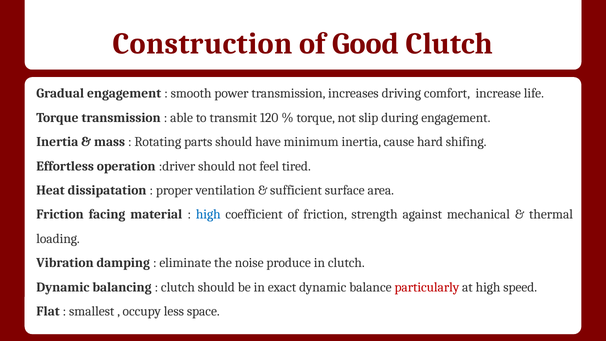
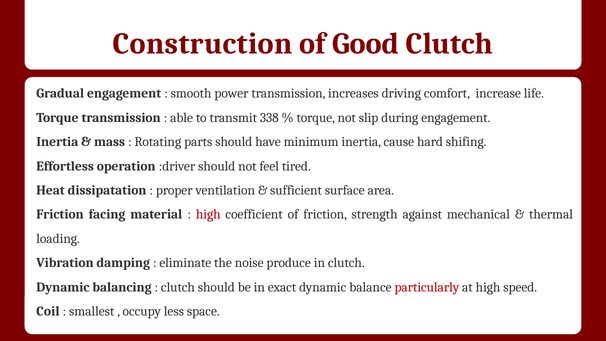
120: 120 -> 338 (269, 118)
high colour: blue -> red (208, 214)
Flat: Flat -> Coil (48, 311)
